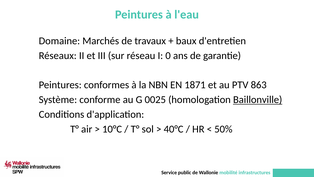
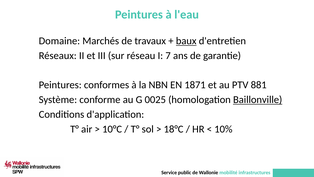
baux underline: none -> present (186, 41)
0: 0 -> 7 (168, 56)
863: 863 -> 881 (259, 85)
40°C: 40°C -> 18°C (174, 129)
50%: 50% -> 10% (223, 129)
